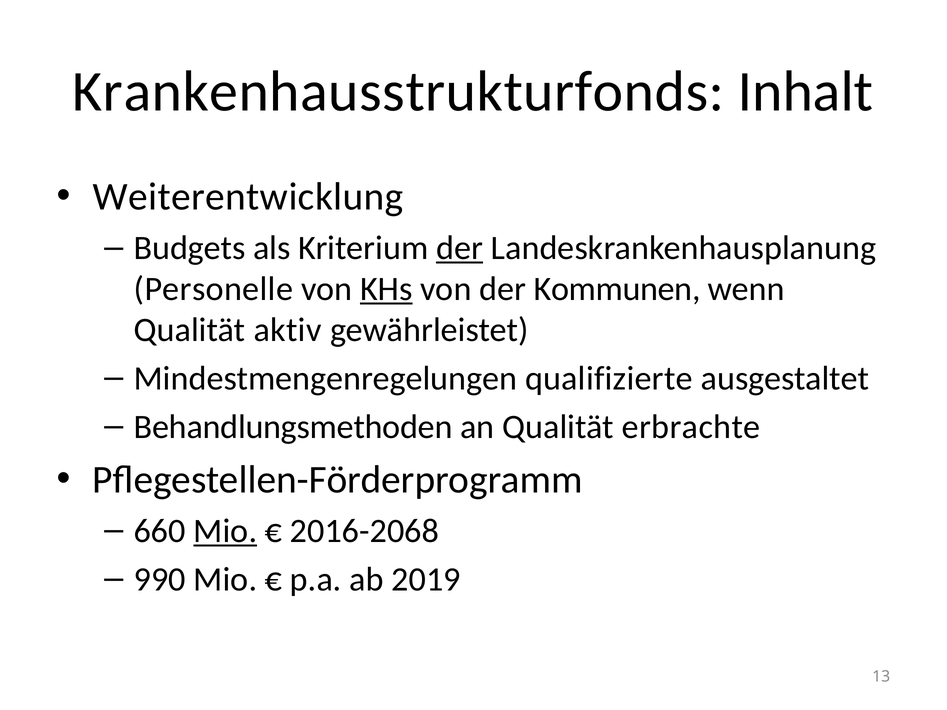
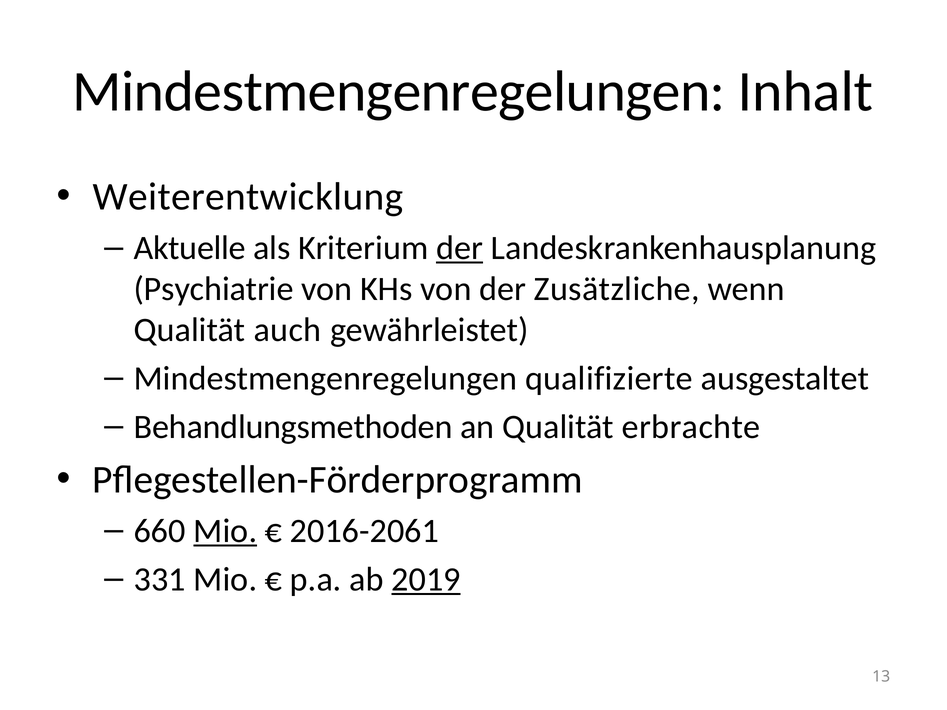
Krankenhausstrukturfonds: Krankenhausstrukturfonds -> Mindestmengenregelungen (399, 92)
Budgets: Budgets -> Aktuelle (190, 248)
Personelle: Personelle -> Psychiatrie (214, 289)
KHs underline: present -> none (386, 289)
Kommunen: Kommunen -> Zusätzliche (617, 289)
aktiv: aktiv -> auch (288, 330)
2016-2068: 2016-2068 -> 2016-2061 (364, 531)
990: 990 -> 331 (160, 579)
2019 underline: none -> present (426, 579)
